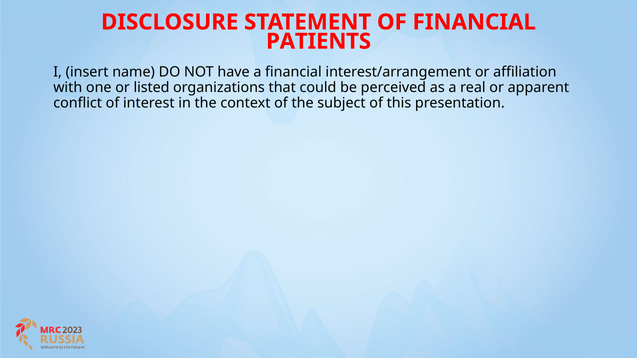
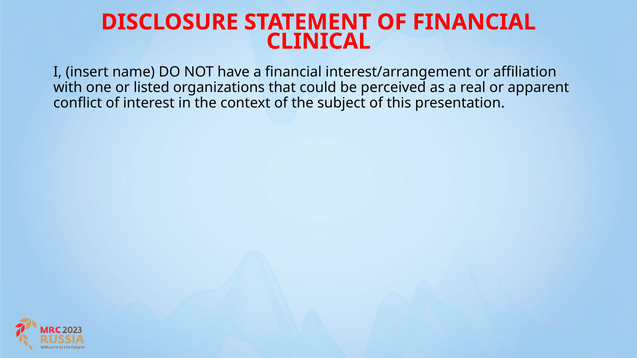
PATIENTS: PATIENTS -> CLINICAL (319, 41)
